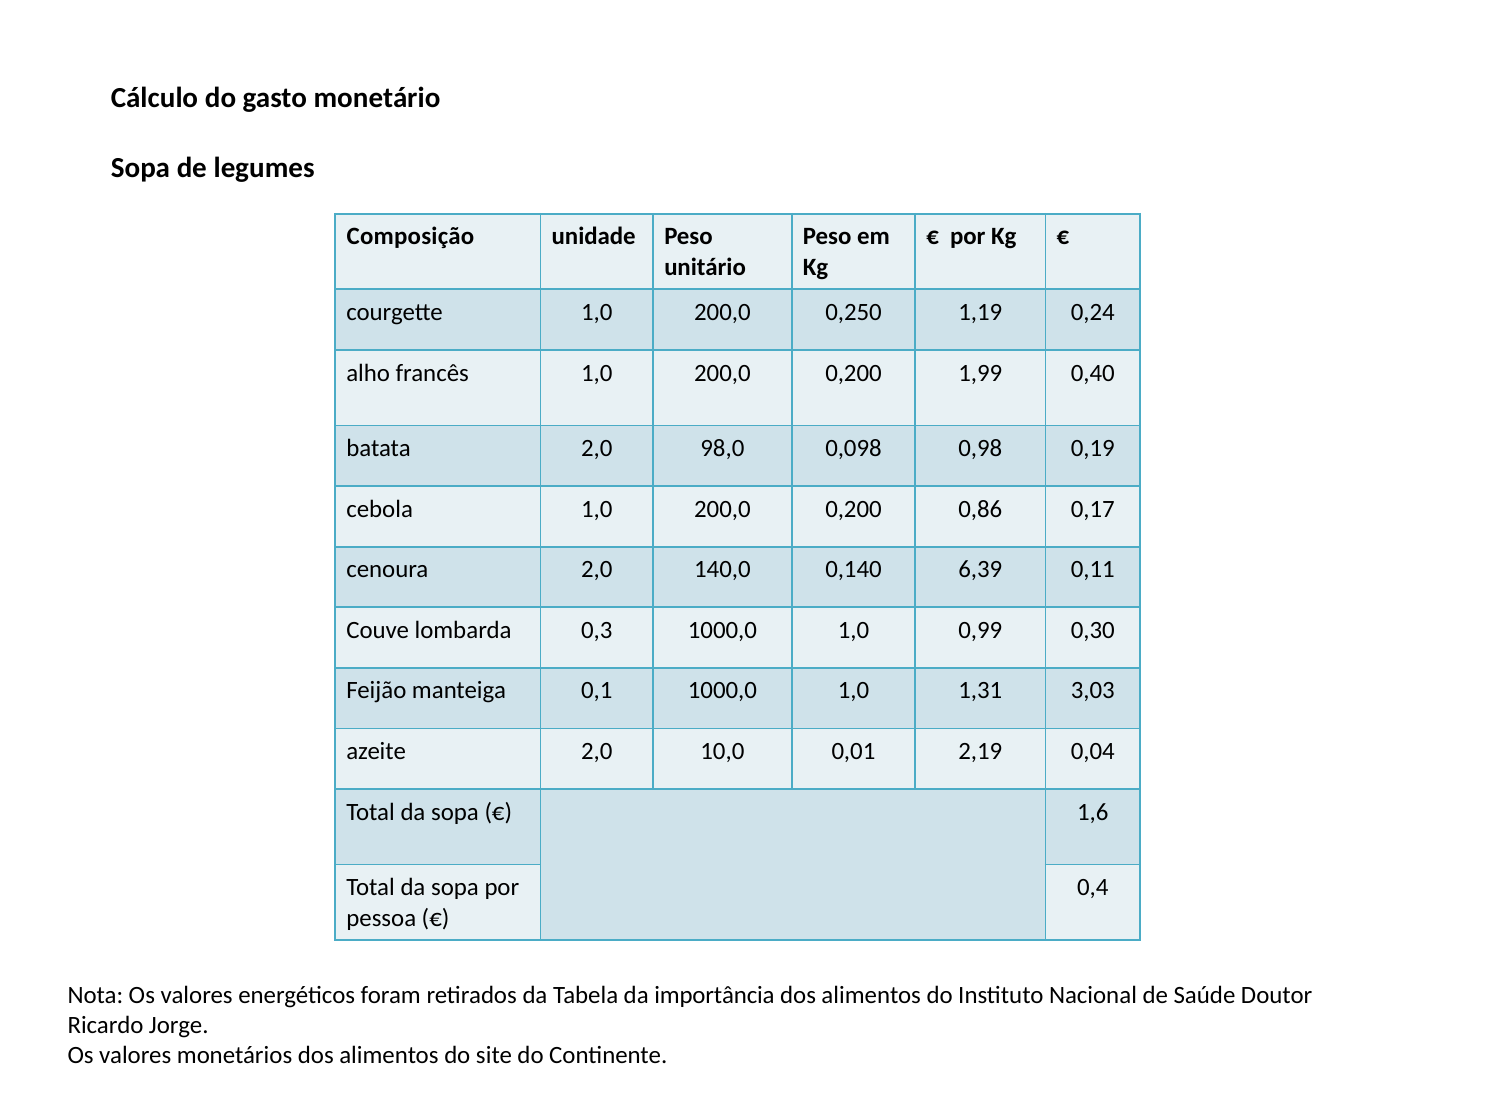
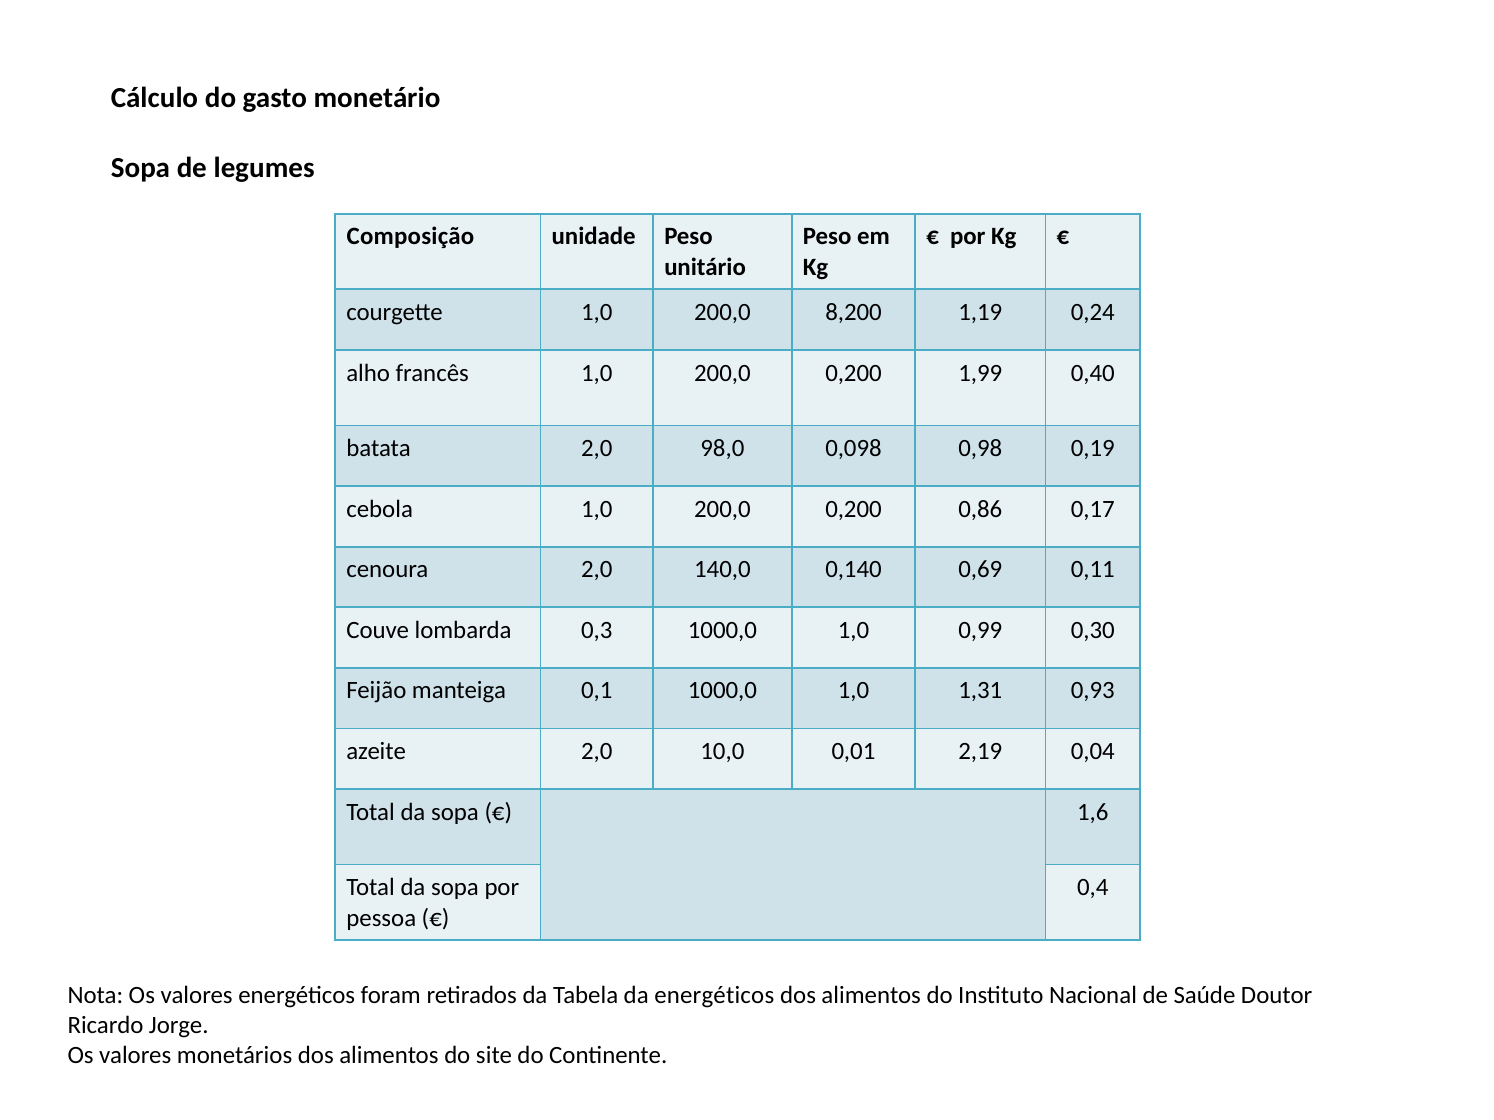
0,250: 0,250 -> 8,200 (854, 312)
6,39: 6,39 -> 0,69 (980, 570)
3,03: 3,03 -> 0,93 (1093, 691)
da importância: importância -> energéticos (714, 996)
